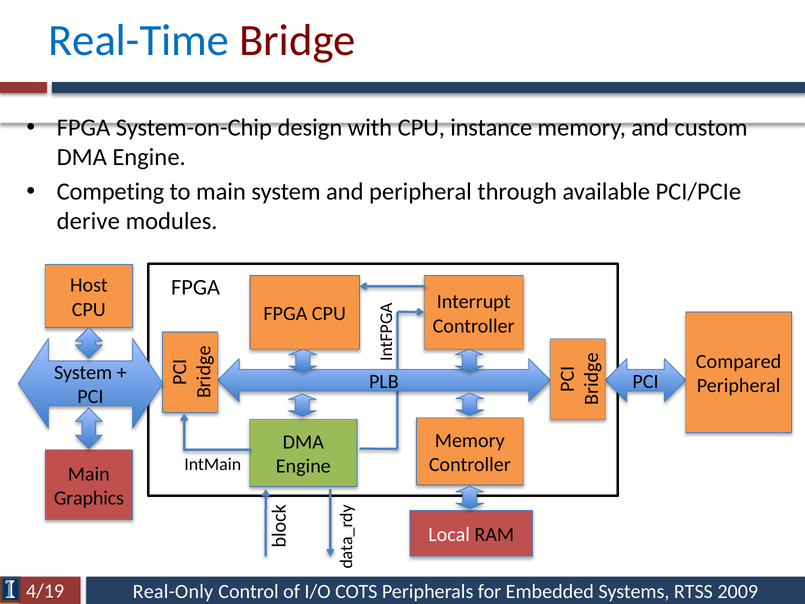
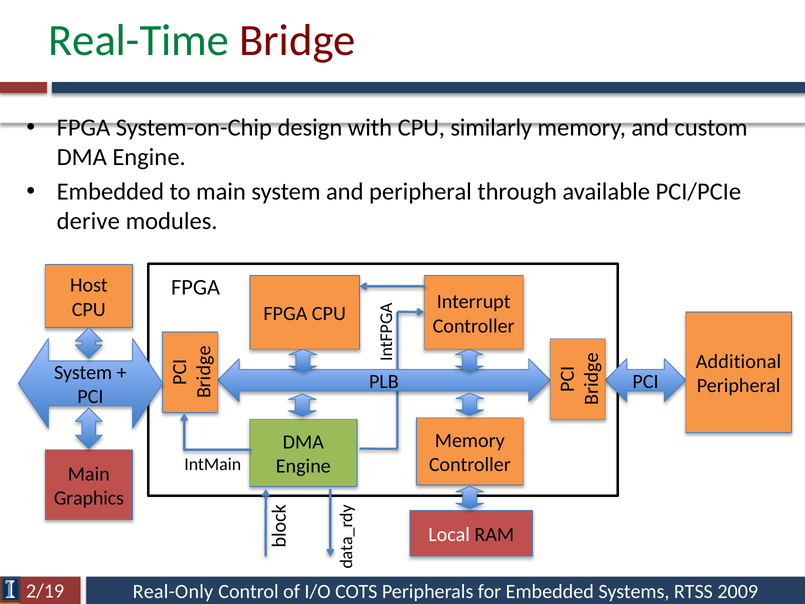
Real-Time colour: blue -> green (139, 40)
instance: instance -> similarly (491, 128)
Competing: Competing -> Embedded (110, 192)
Compared: Compared -> Additional (739, 361)
4/19: 4/19 -> 2/19 (45, 591)
